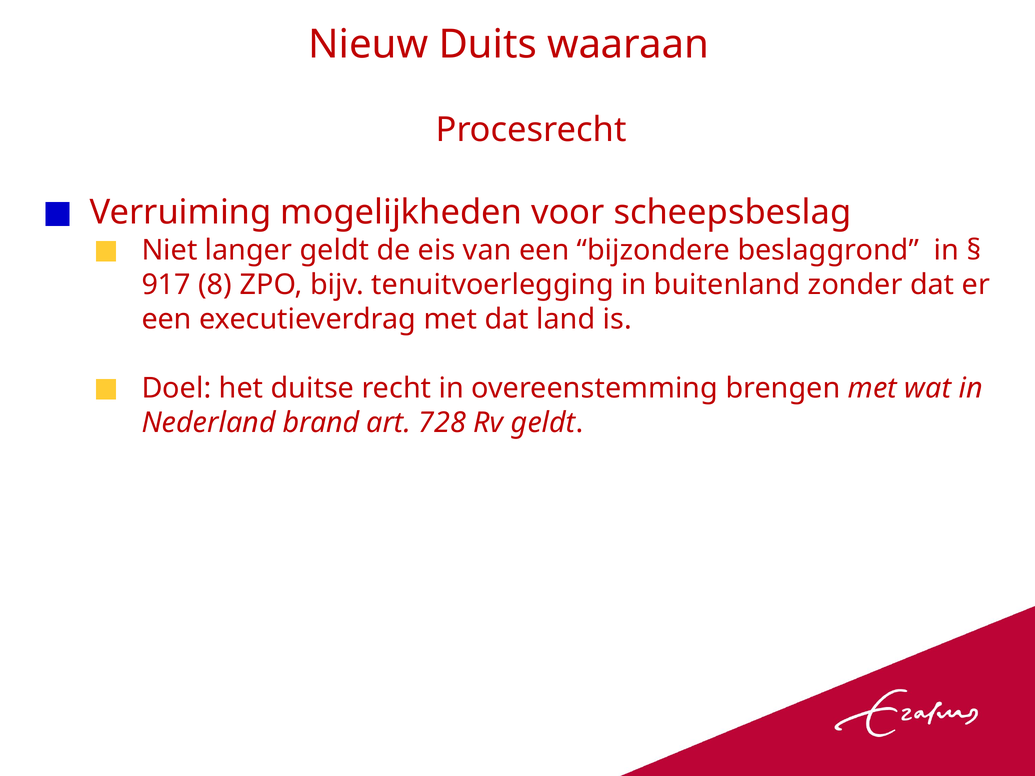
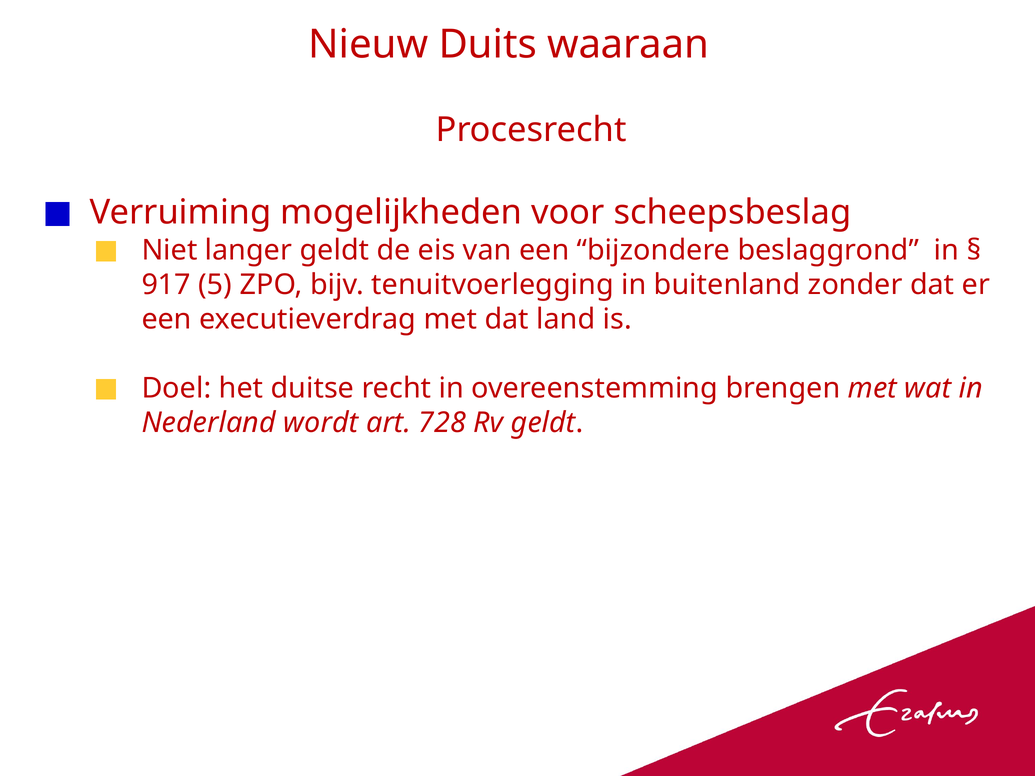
8: 8 -> 5 (215, 285)
brand: brand -> wordt (321, 423)
